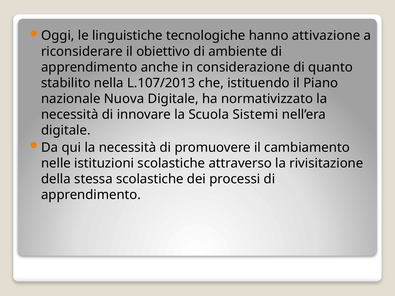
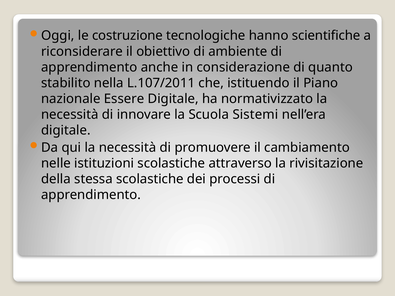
linguistiche: linguistiche -> costruzione (127, 36)
attivazione: attivazione -> scientifiche (326, 36)
L.107/2013: L.107/2013 -> L.107/2011 (161, 83)
Nuova: Nuova -> Essere (124, 99)
